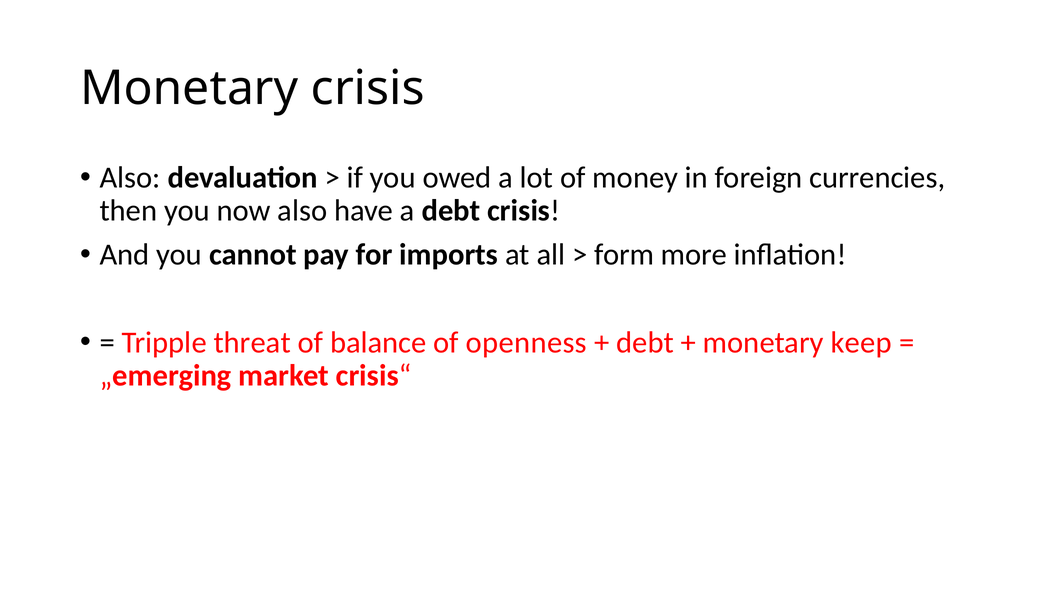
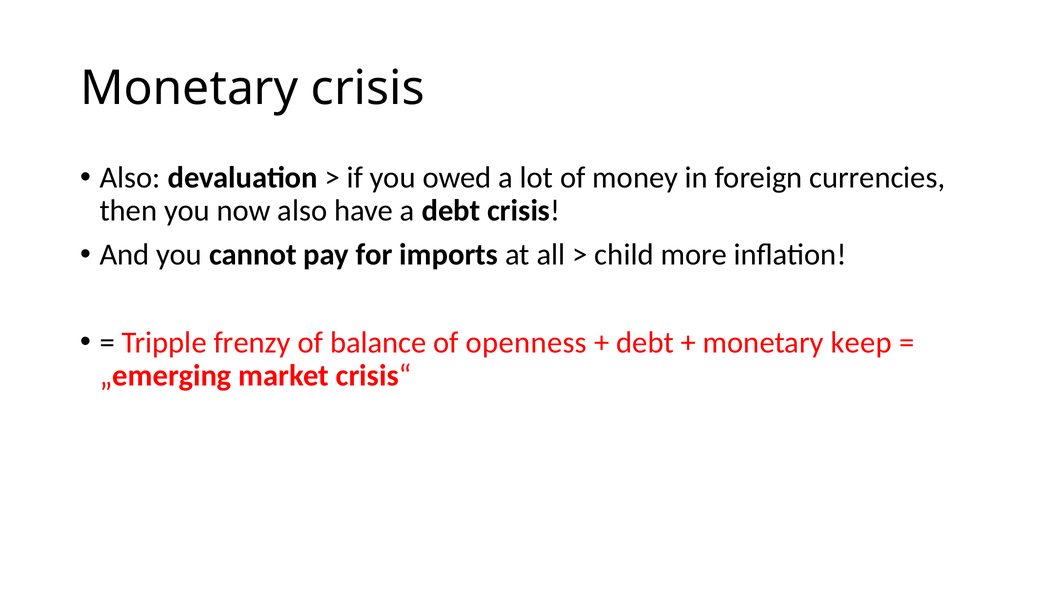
form: form -> child (624, 254)
threat: threat -> frenzy (252, 342)
